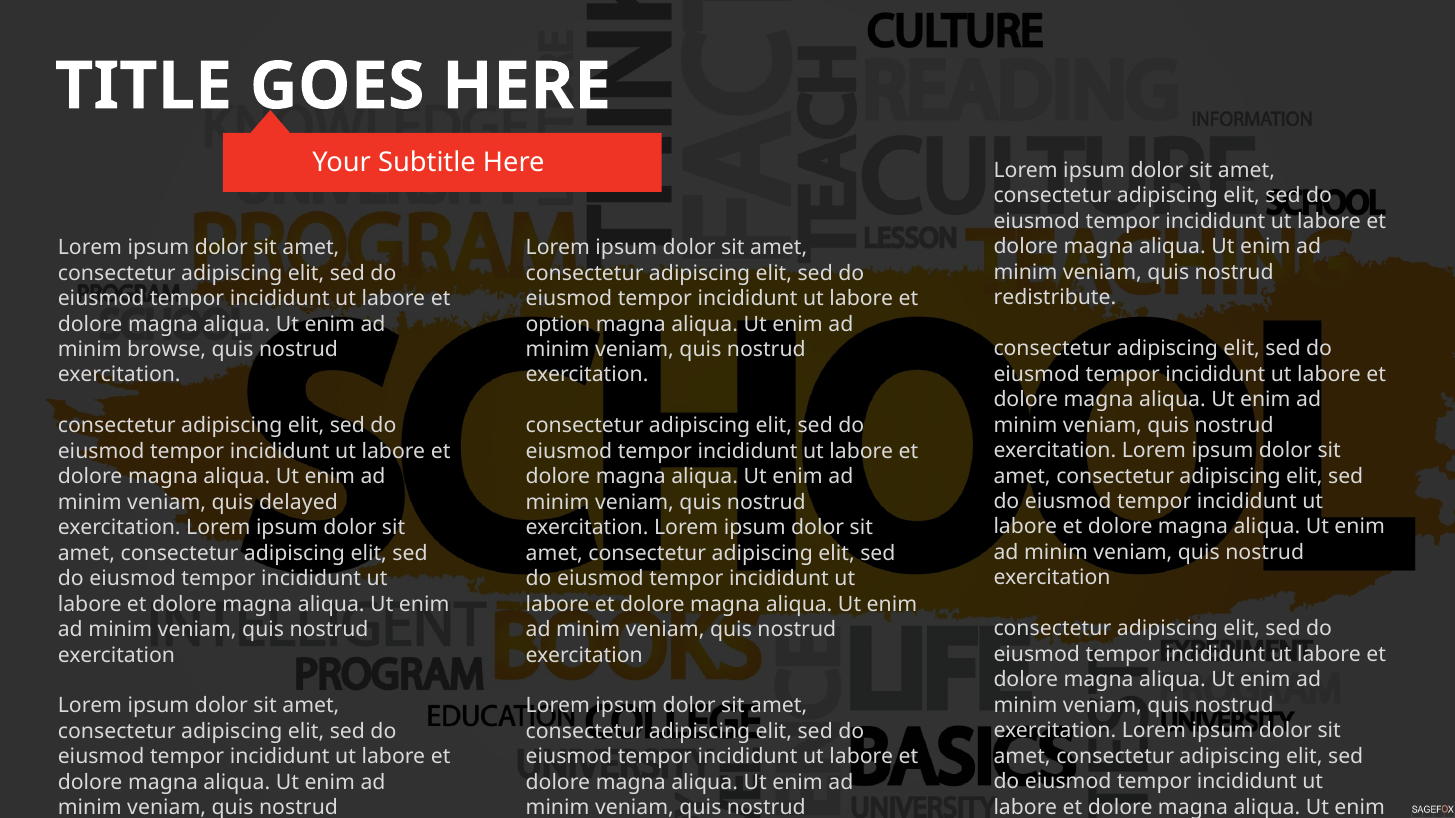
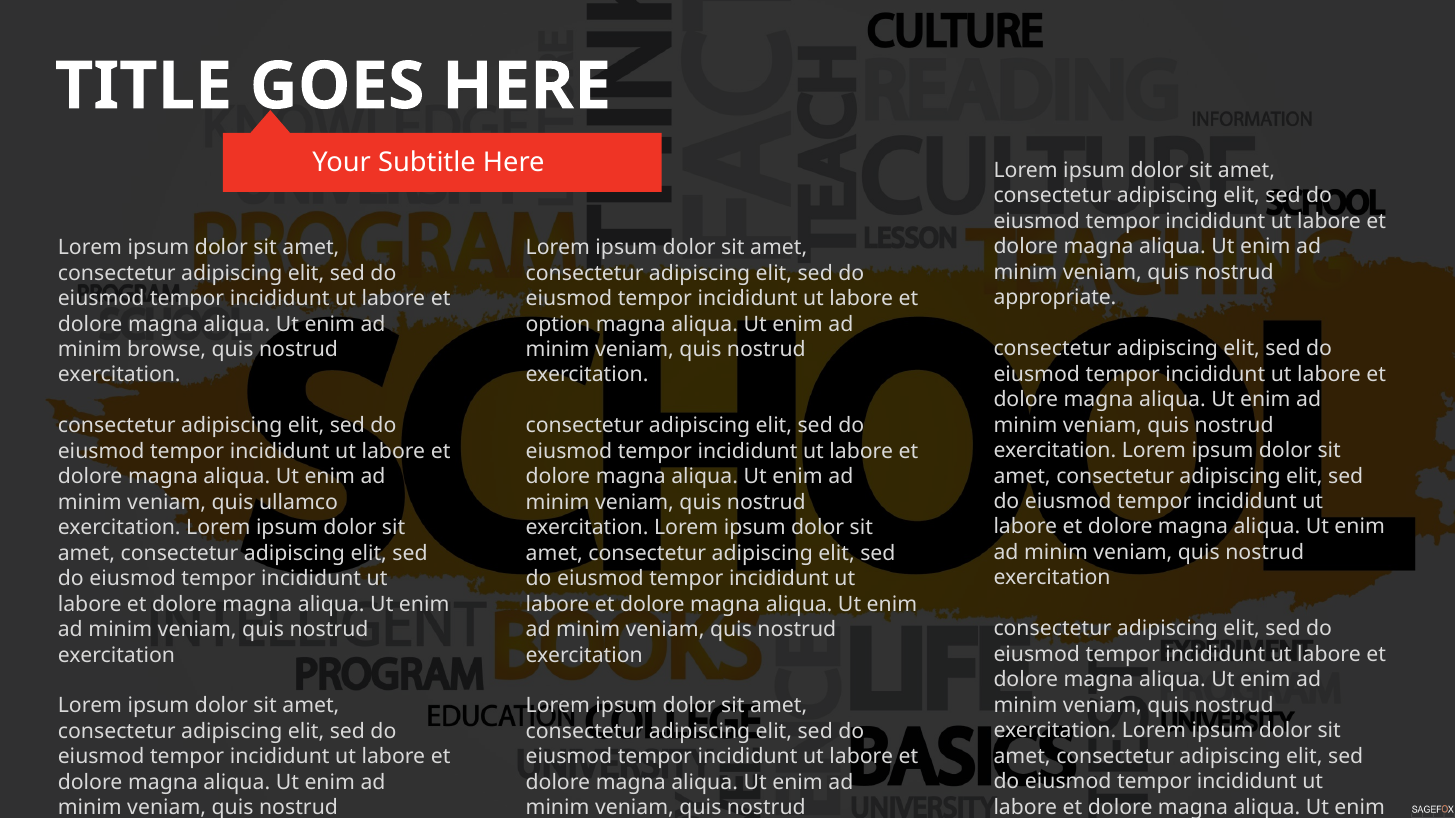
redistribute: redistribute -> appropriate (1055, 298)
delayed: delayed -> ullamco (299, 503)
